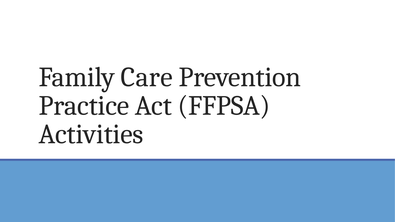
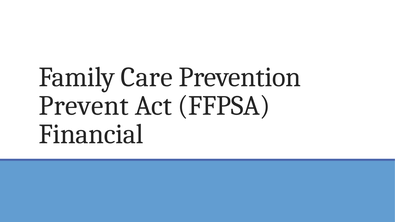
Practice: Practice -> Prevent (84, 106)
Activities: Activities -> Financial (91, 134)
